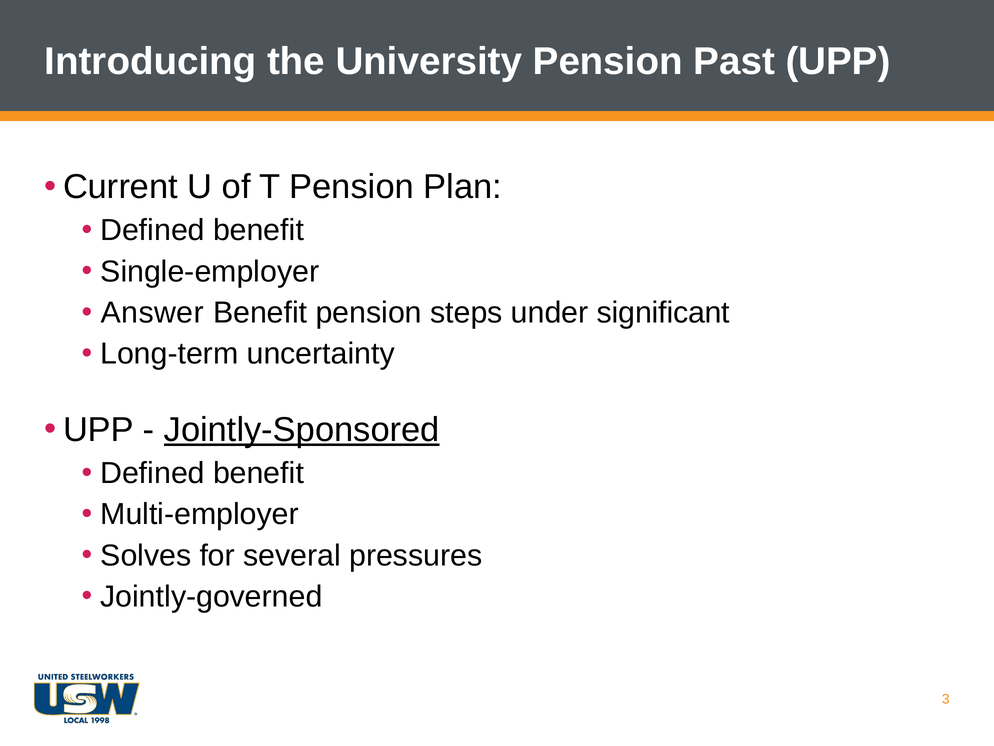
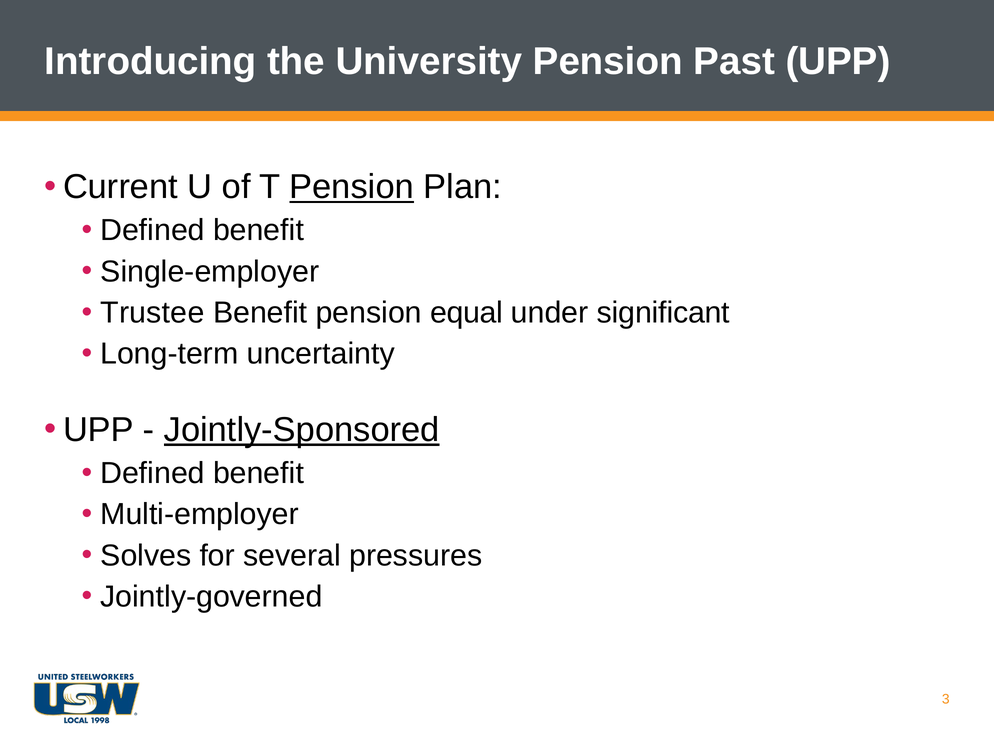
Pension underline: none -> present (352, 187)
Answer: Answer -> Trustee (152, 312)
steps: steps -> equal (467, 312)
